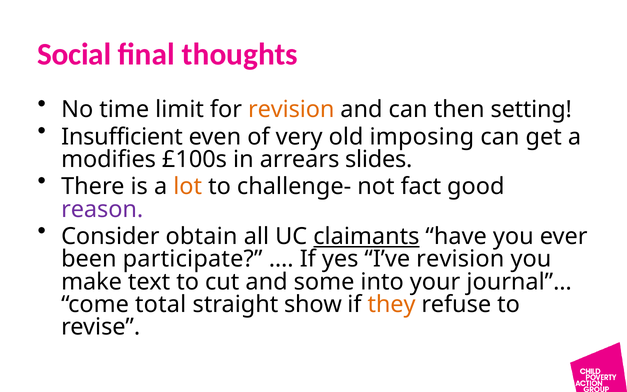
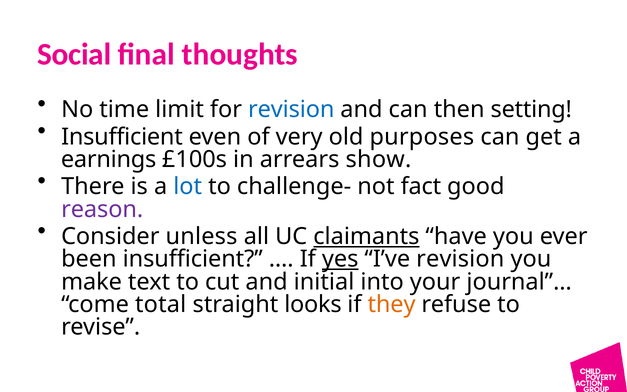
revision colour: orange -> blue (291, 109)
imposing: imposing -> purposes (422, 137)
modifies: modifies -> earnings (109, 159)
slides: slides -> show (379, 159)
lot colour: orange -> blue (188, 187)
obtain: obtain -> unless (201, 237)
been participate: participate -> insufficient (193, 259)
yes underline: none -> present (340, 259)
some: some -> initial (324, 282)
show: show -> looks (313, 304)
